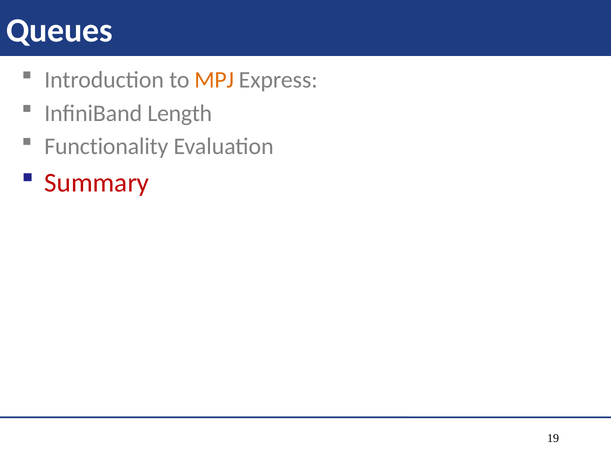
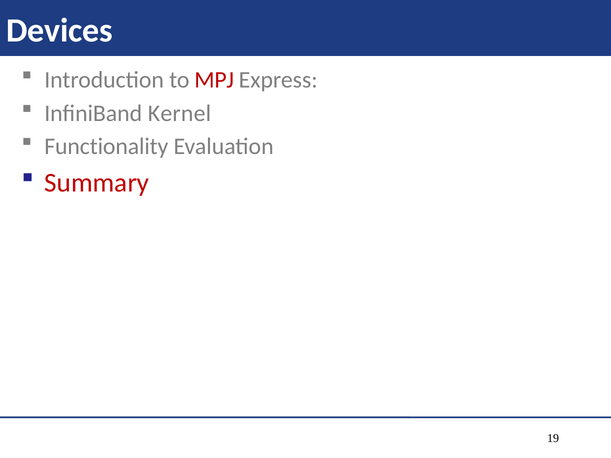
Queues: Queues -> Devices (59, 30)
MPJ colour: orange -> red (214, 80)
Length: Length -> Kernel (180, 113)
